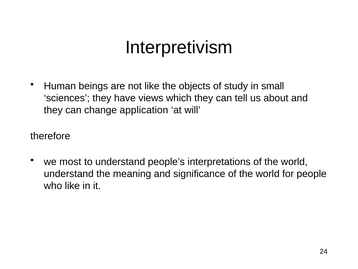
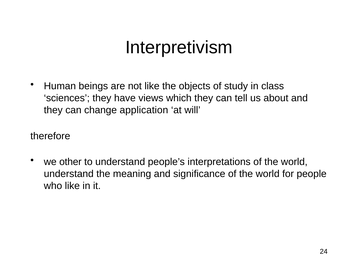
small: small -> class (273, 86)
most: most -> other (70, 162)
